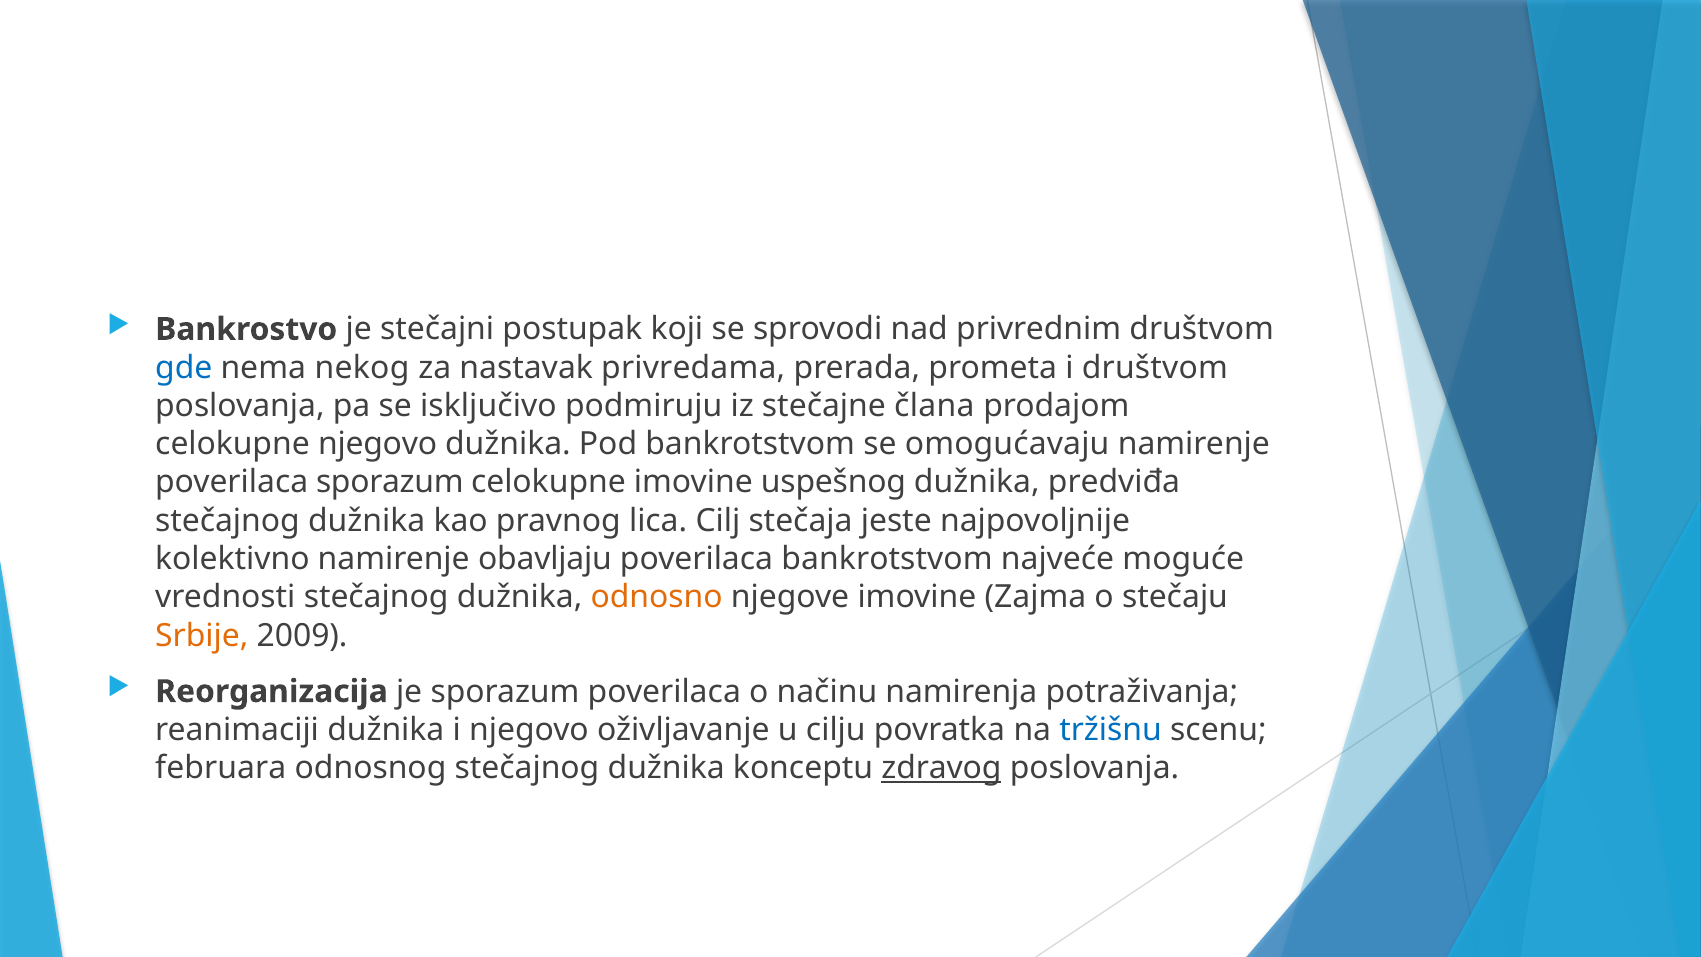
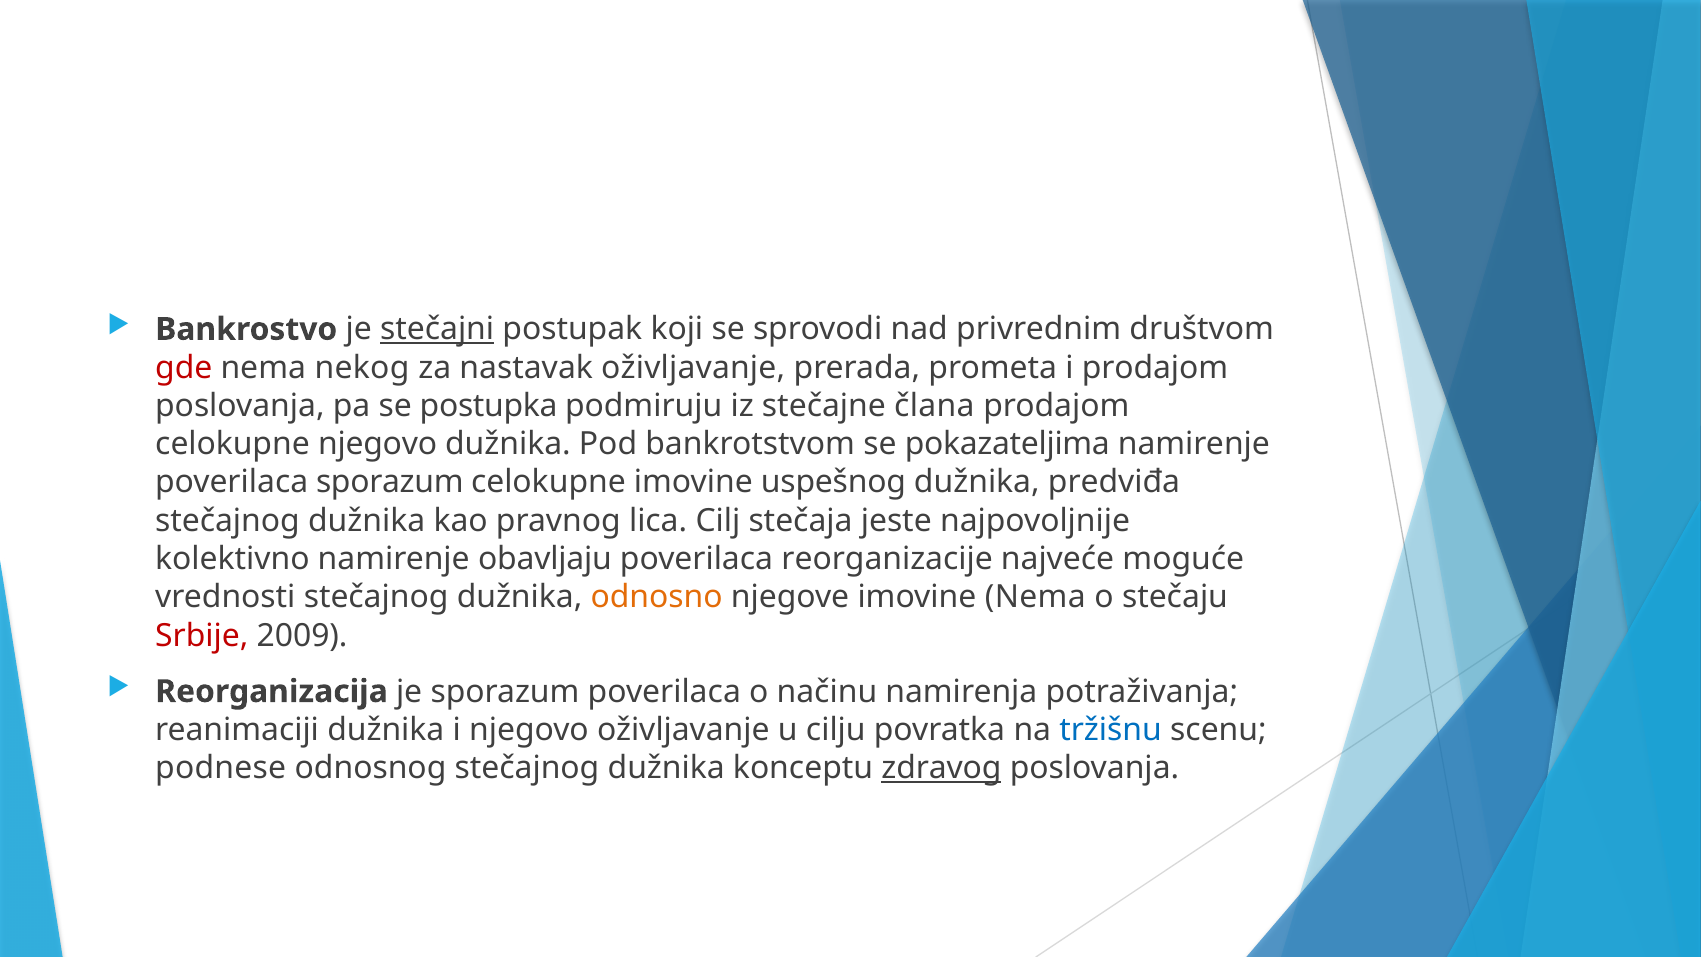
stečajni underline: none -> present (437, 329)
gde colour: blue -> red (184, 367)
nastavak privredama: privredama -> oživljavanje (693, 367)
i društvom: društvom -> prodajom (1155, 367)
isključivo: isključivo -> postupka (489, 406)
omogućavaju: omogućavaju -> pokazateljima (1007, 444)
poverilaca bankrotstvom: bankrotstvom -> reorganizacije (887, 559)
imovine Zajma: Zajma -> Nema (1035, 597)
Srbije colour: orange -> red (202, 635)
februara: februara -> podnese (221, 768)
